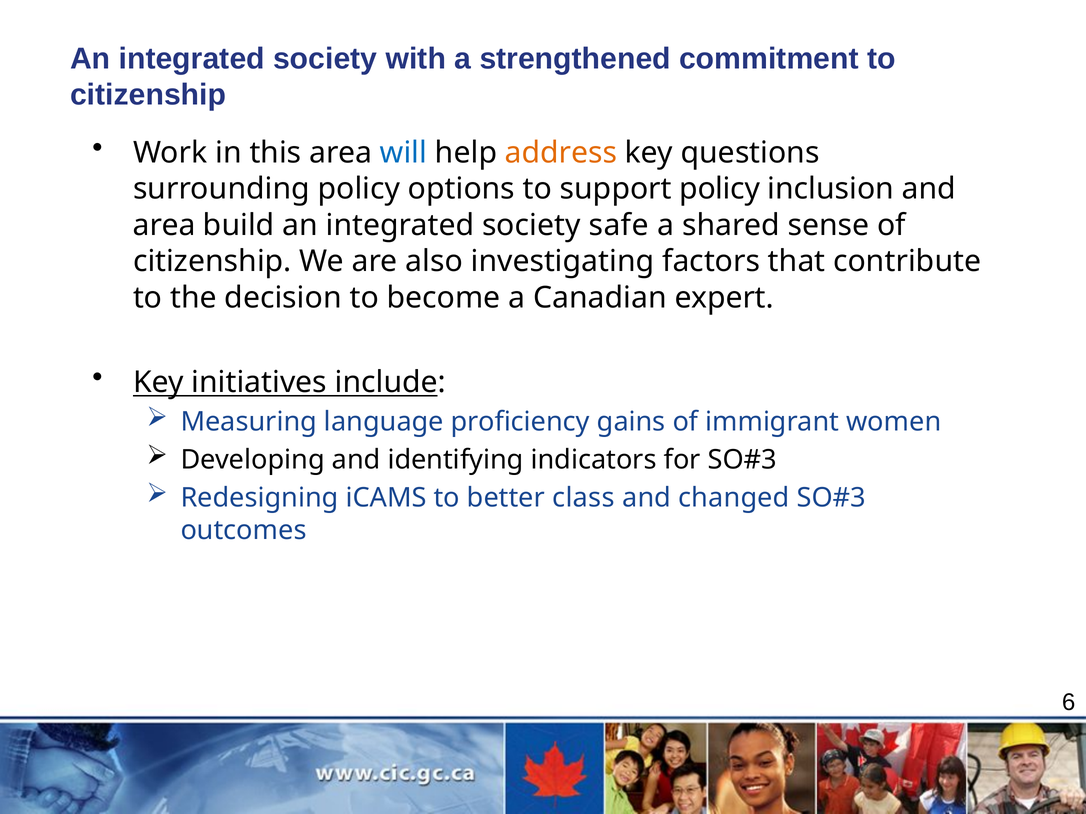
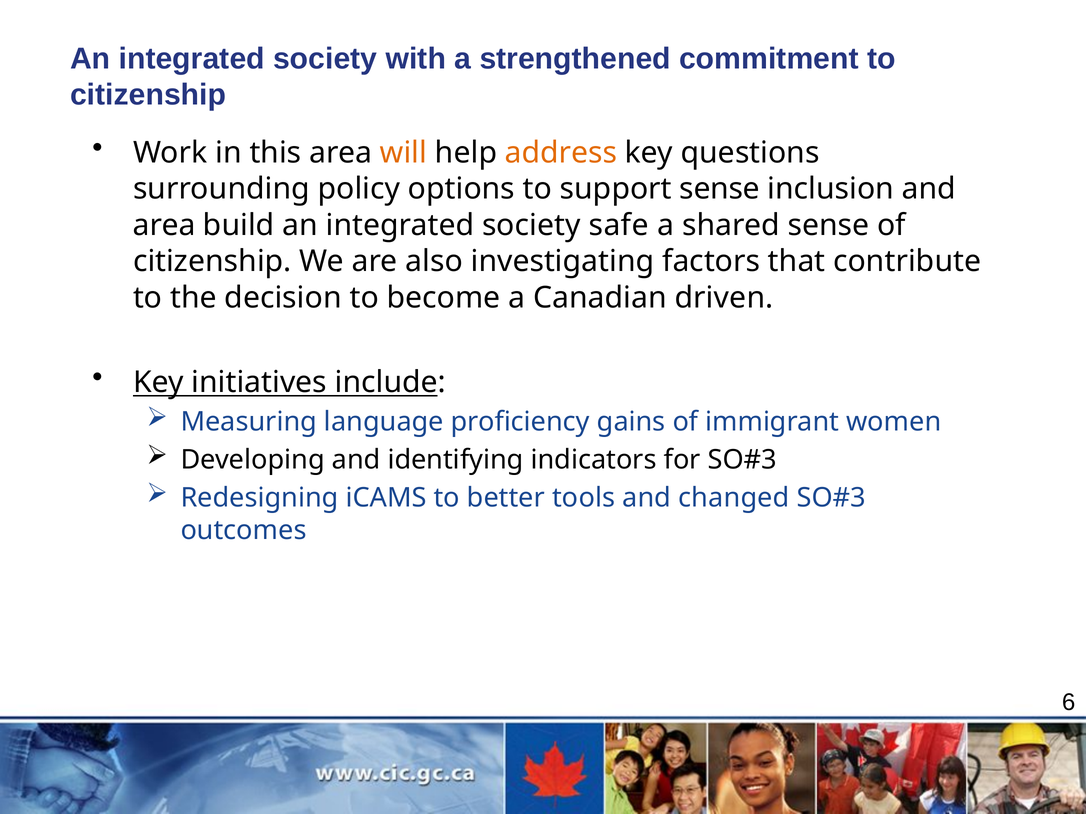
will colour: blue -> orange (403, 153)
support policy: policy -> sense (720, 189)
expert: expert -> driven (724, 298)
class: class -> tools (584, 498)
